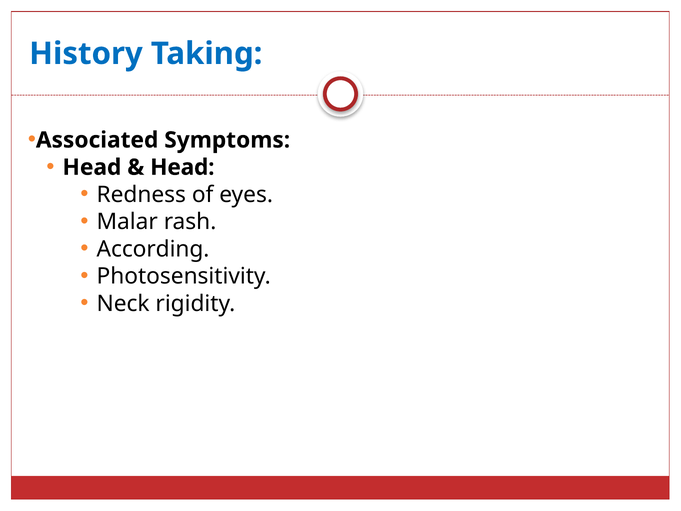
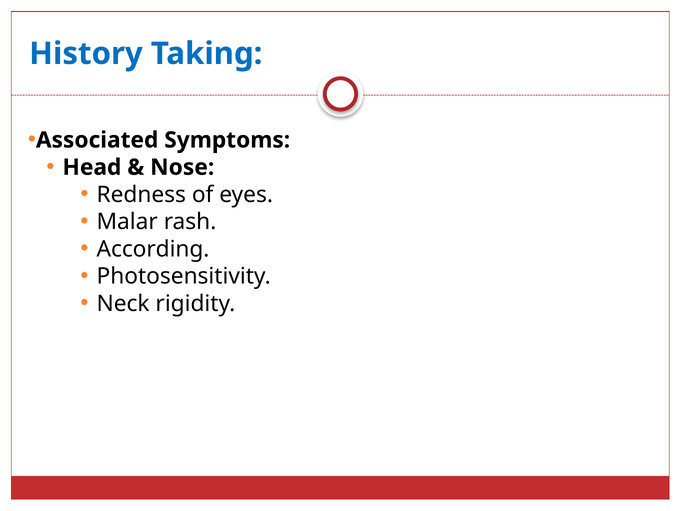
Head: Head -> Nose (182, 167)
